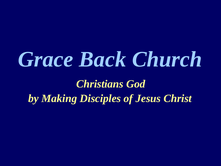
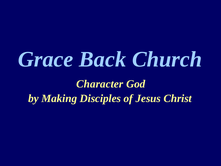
Christians: Christians -> Character (100, 84)
